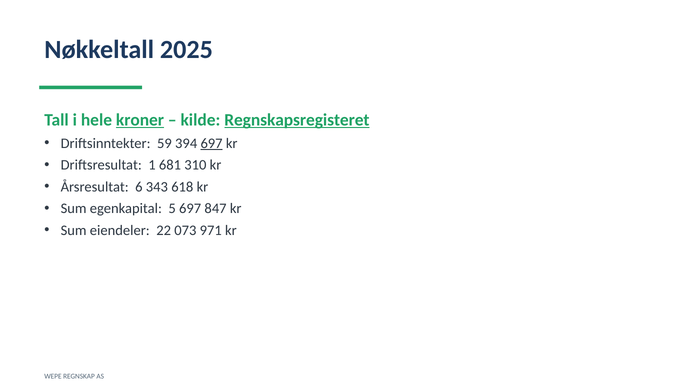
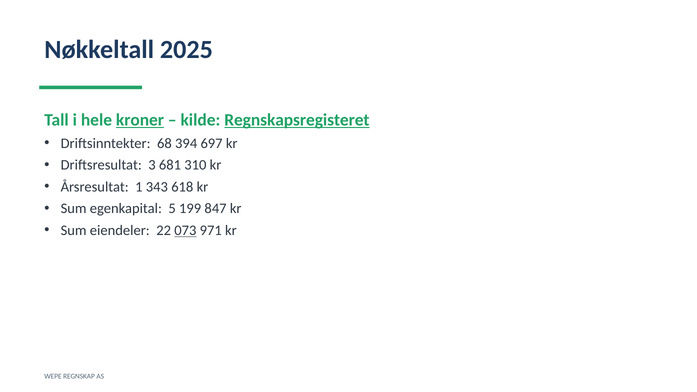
59: 59 -> 68 (164, 143)
697 underline: present -> none (212, 143)
1: 1 -> 3 (152, 165)
6: 6 -> 1 (139, 187)
5 697: 697 -> 199 (190, 209)
073 underline: none -> present (185, 231)
